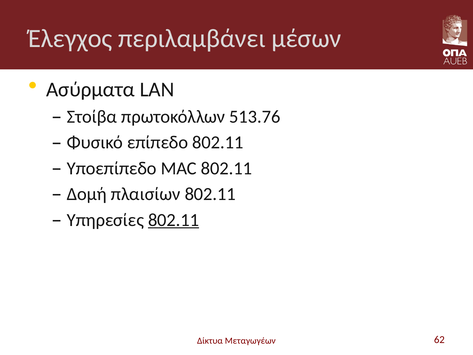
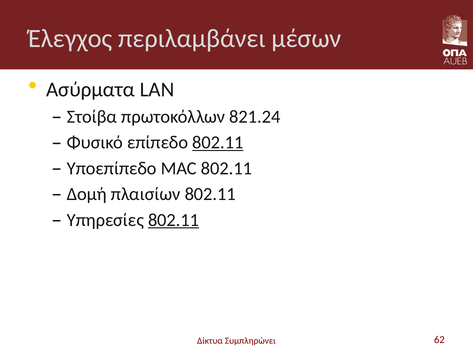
513.76: 513.76 -> 821.24 (255, 117)
802.11 underline: none -> present (218, 142)
Μεταγωγέων: Μεταγωγέων -> Συμπληρώνει (250, 340)
